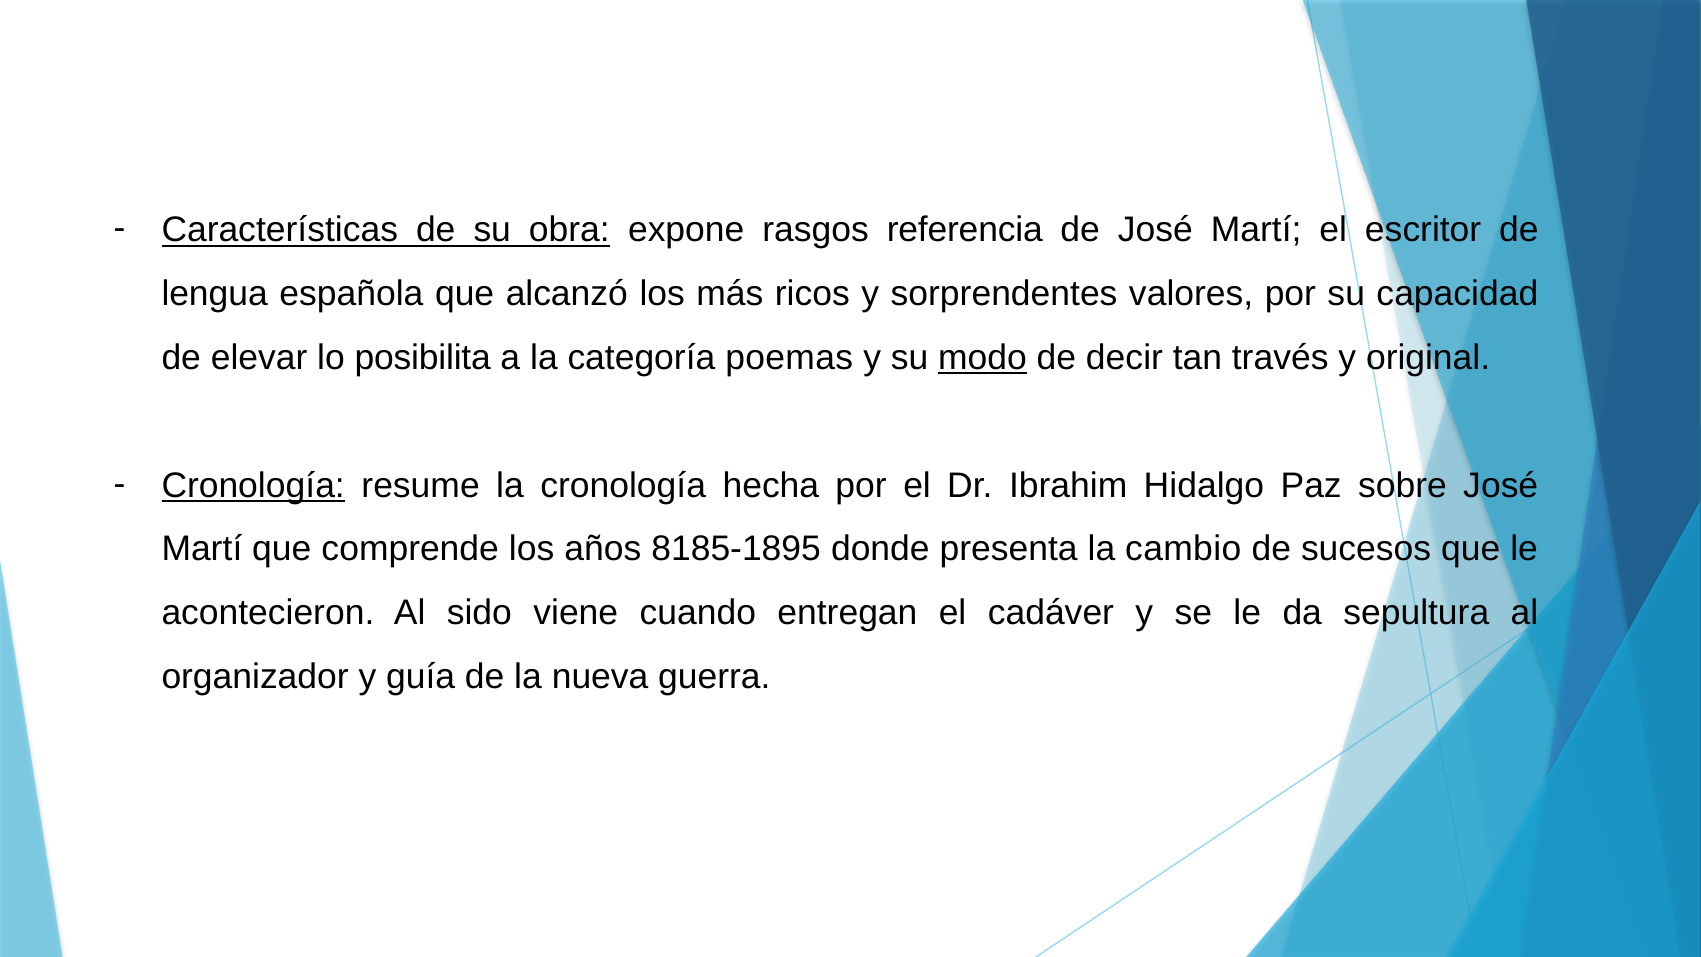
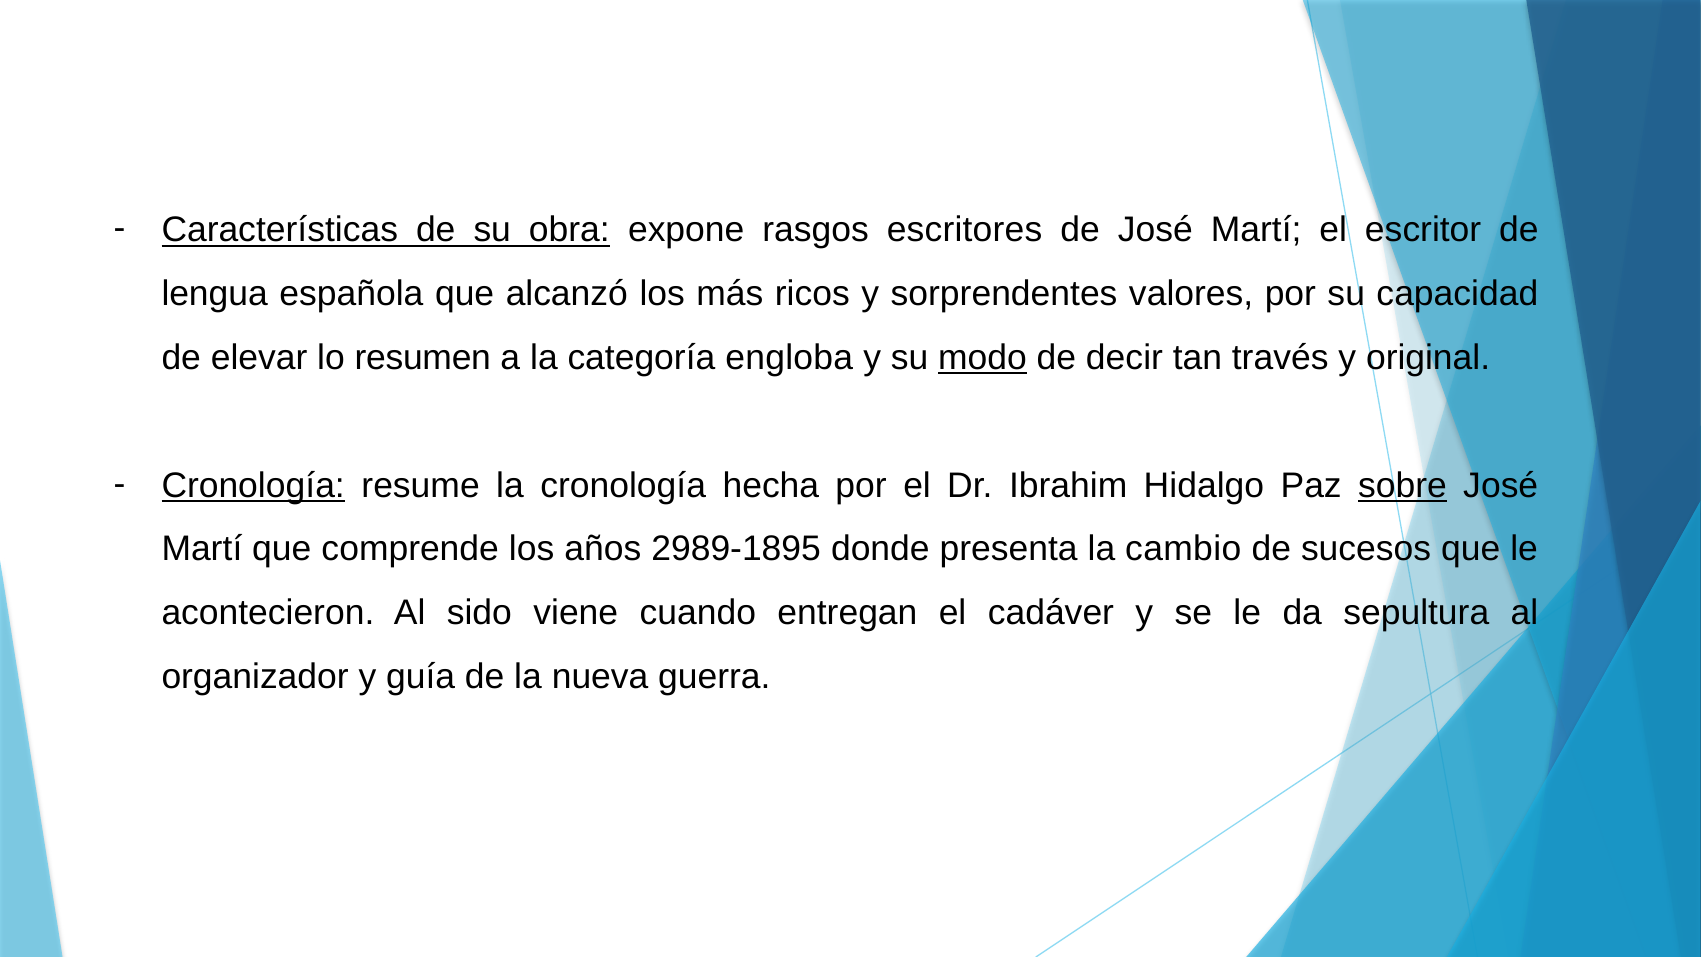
referencia: referencia -> escritores (965, 230)
posibilita: posibilita -> resumen (423, 358)
poemas: poemas -> engloba (789, 358)
sobre underline: none -> present (1402, 485)
8185-1895: 8185-1895 -> 2989-1895 (736, 549)
